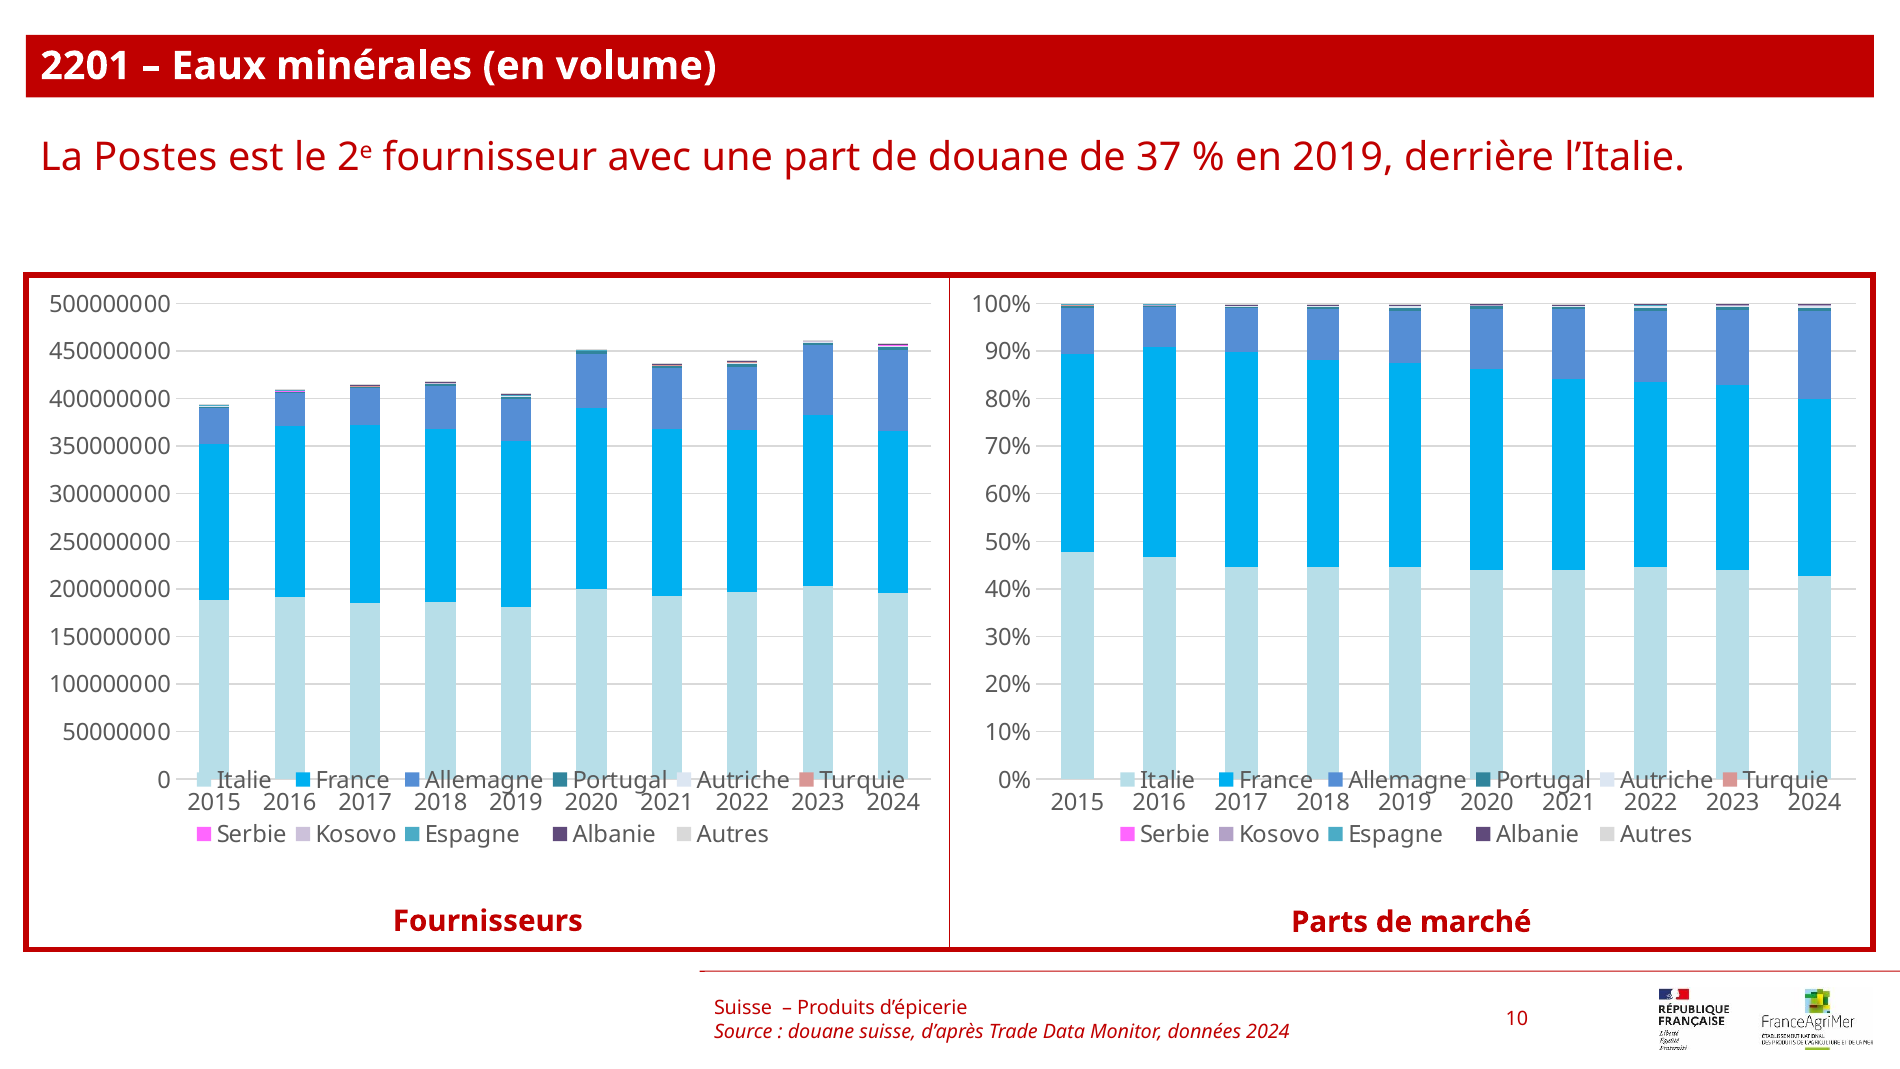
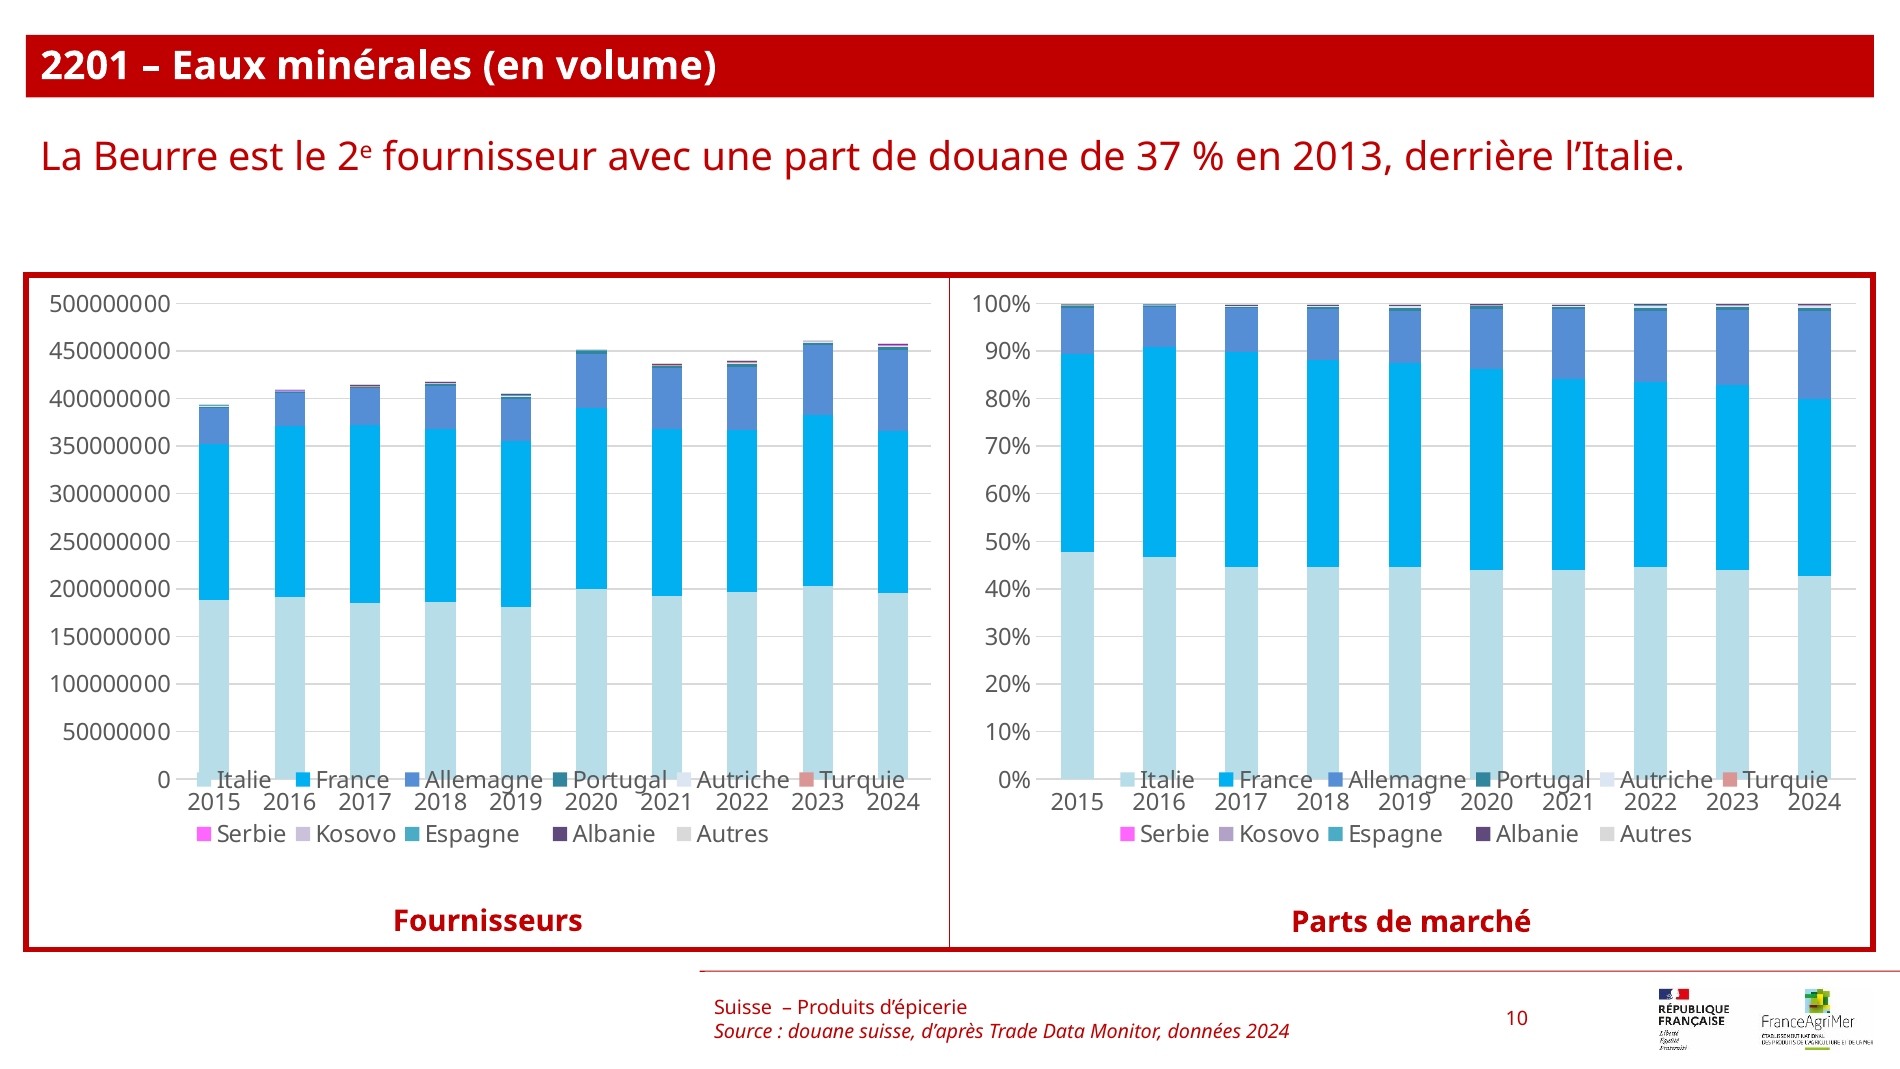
Postes: Postes -> Beurre (156, 157)
en 2019: 2019 -> 2013 (1343, 157)
